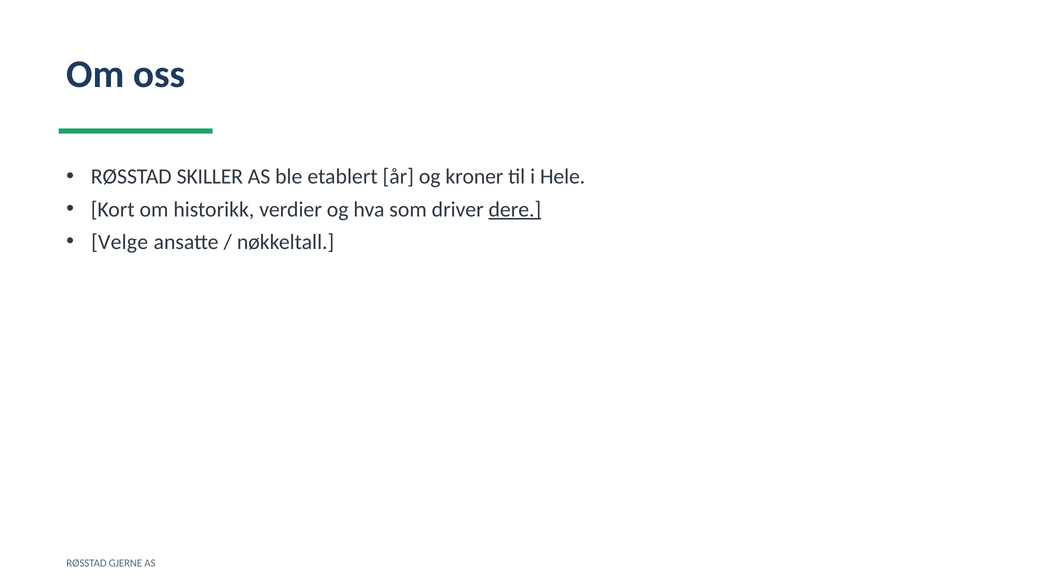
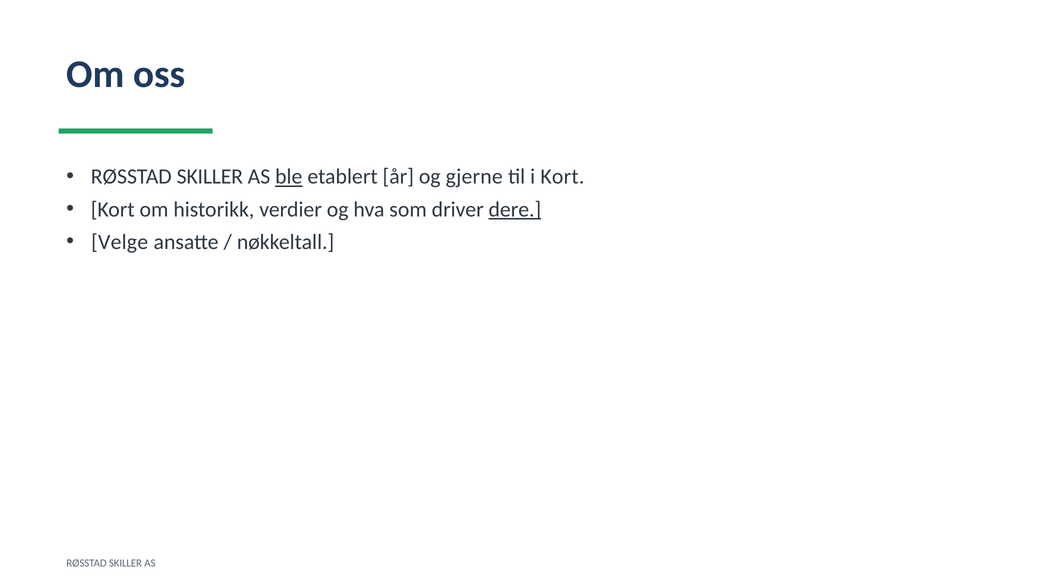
ble underline: none -> present (289, 177)
kroner: kroner -> gjerne (474, 177)
i Hele: Hele -> Kort (562, 177)
GJERNE: GJERNE -> SKILLER (125, 563)
